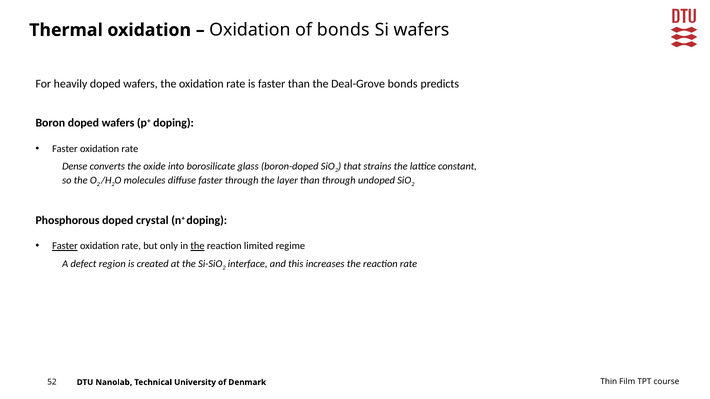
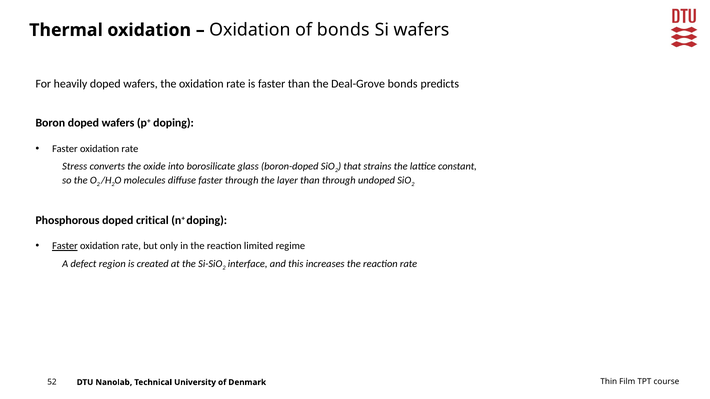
Dense: Dense -> Stress (75, 167)
crystal: crystal -> critical (152, 221)
the underline: present -> none (198, 246)
